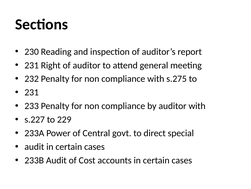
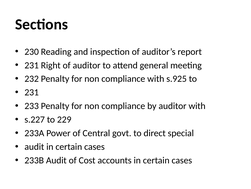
s.275: s.275 -> s.925 (177, 79)
